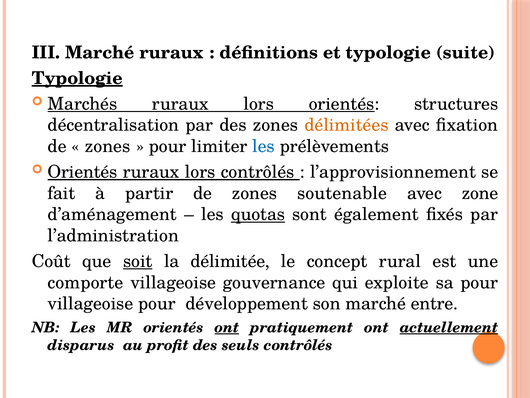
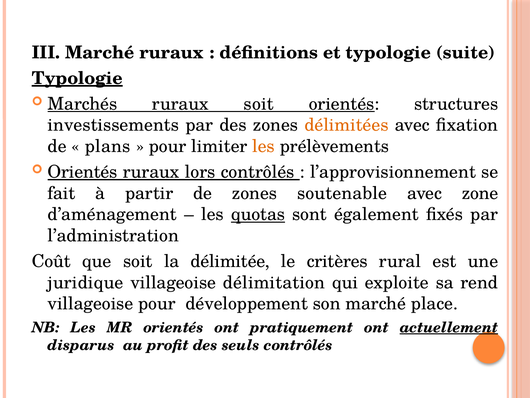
Marchés ruraux lors: lors -> soit (259, 104)
décentralisation: décentralisation -> investissements (113, 125)
zones: zones -> plans (108, 146)
les colour: blue -> orange (264, 146)
soit underline: present -> none (138, 261)
concept: concept -> critères (337, 261)
comporte: comporte -> juridique (86, 282)
gouvernance: gouvernance -> délimitation (274, 282)
sa pour: pour -> rend (479, 282)
entre: entre -> place (434, 303)
ont underline: present -> none (227, 327)
